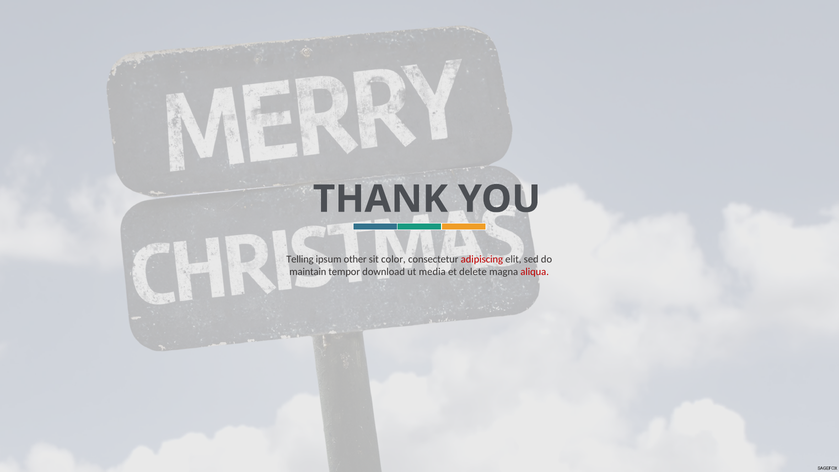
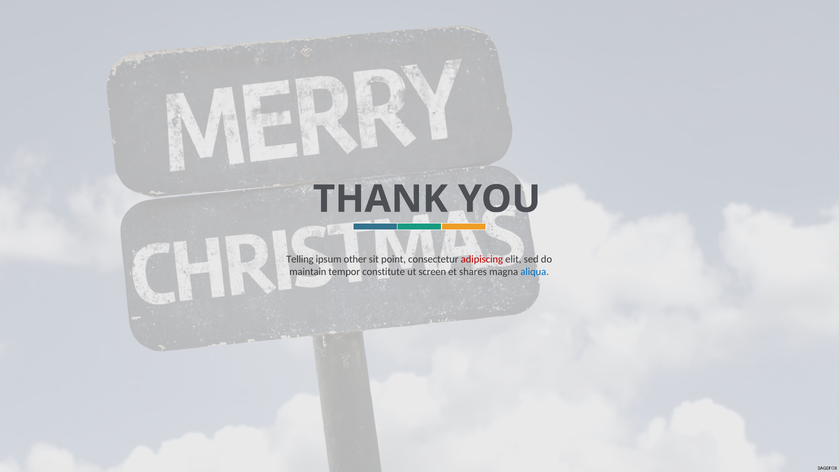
color: color -> point (394, 259)
download: download -> constitute (384, 272)
media: media -> screen (432, 272)
delete: delete -> shares (473, 272)
aliqua colour: red -> blue (535, 272)
